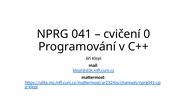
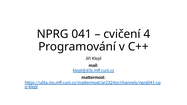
0: 0 -> 4 (147, 34)
